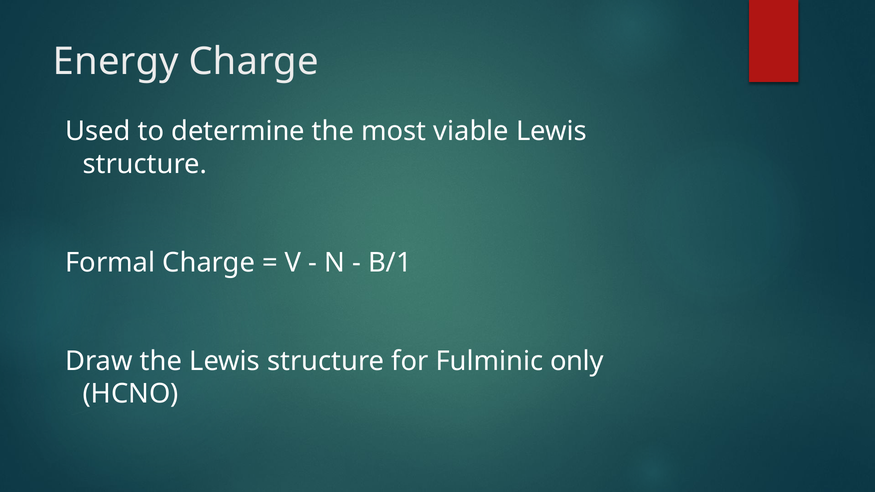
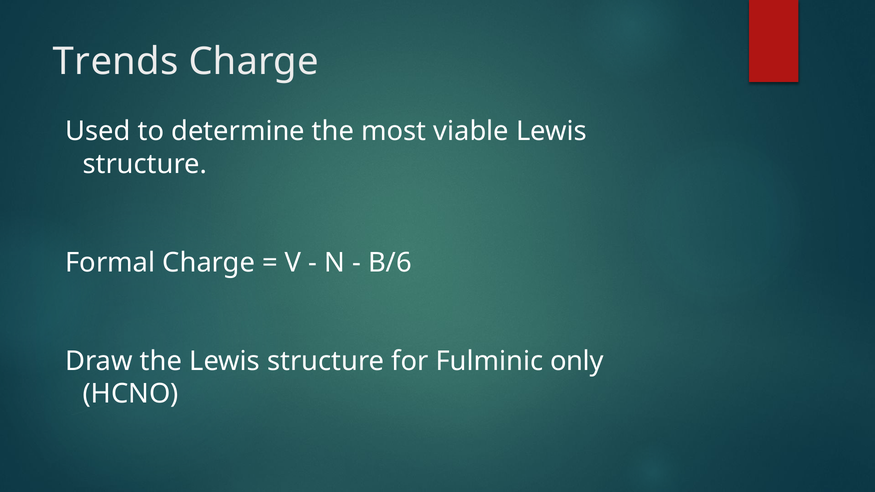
Energy: Energy -> Trends (116, 61)
B/1: B/1 -> B/6 (390, 263)
